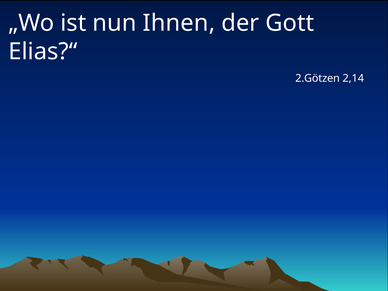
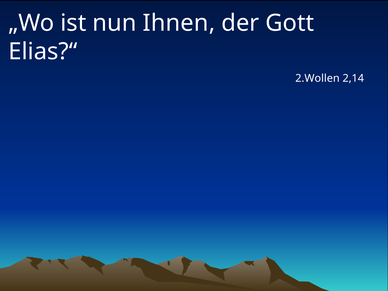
2.Götzen: 2.Götzen -> 2.Wollen (317, 78)
